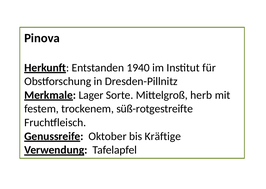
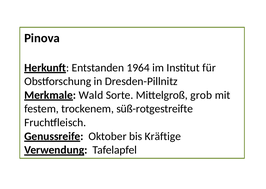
1940: 1940 -> 1964 (138, 68)
Lager: Lager -> Wald (91, 95)
herb: herb -> grob (201, 95)
